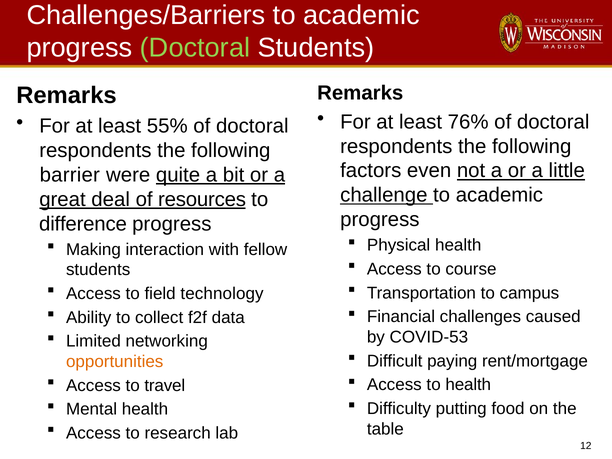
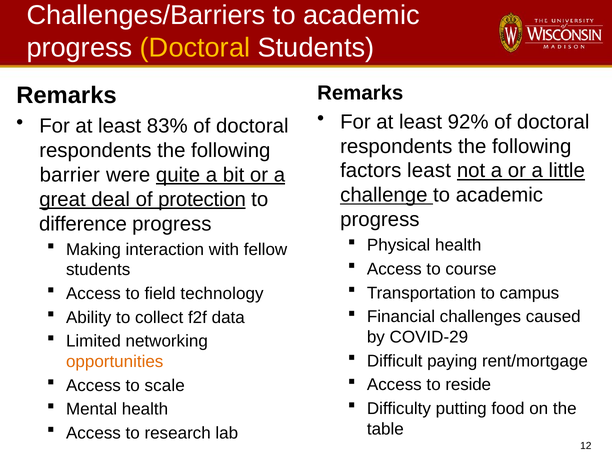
Doctoral colour: light green -> yellow (195, 48)
76%: 76% -> 92% (468, 122)
55%: 55% -> 83% (167, 126)
factors even: even -> least (429, 171)
resources: resources -> protection (202, 199)
COVID-53: COVID-53 -> COVID-29 (429, 337)
to health: health -> reside (468, 385)
travel: travel -> scale (165, 385)
